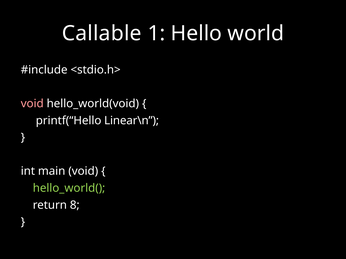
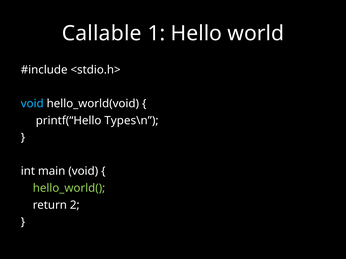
void colour: pink -> light blue (32, 104)
Linear\n: Linear\n -> Types\n (131, 121)
8: 8 -> 2 (75, 205)
